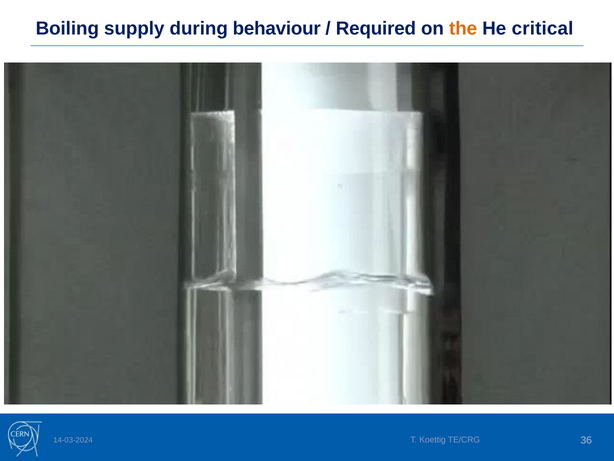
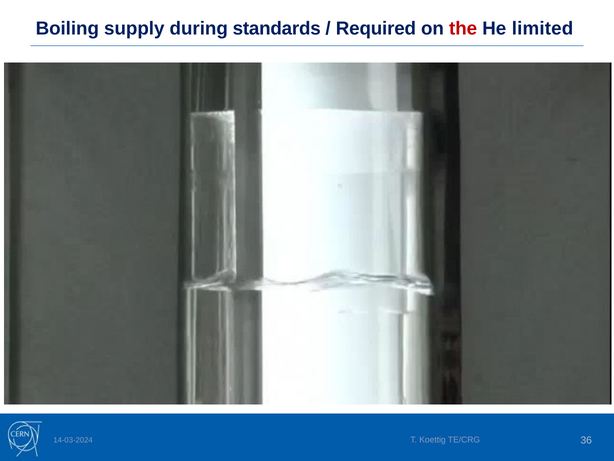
behaviour: behaviour -> standards (277, 28)
the colour: orange -> red (463, 28)
critical: critical -> limited (543, 28)
